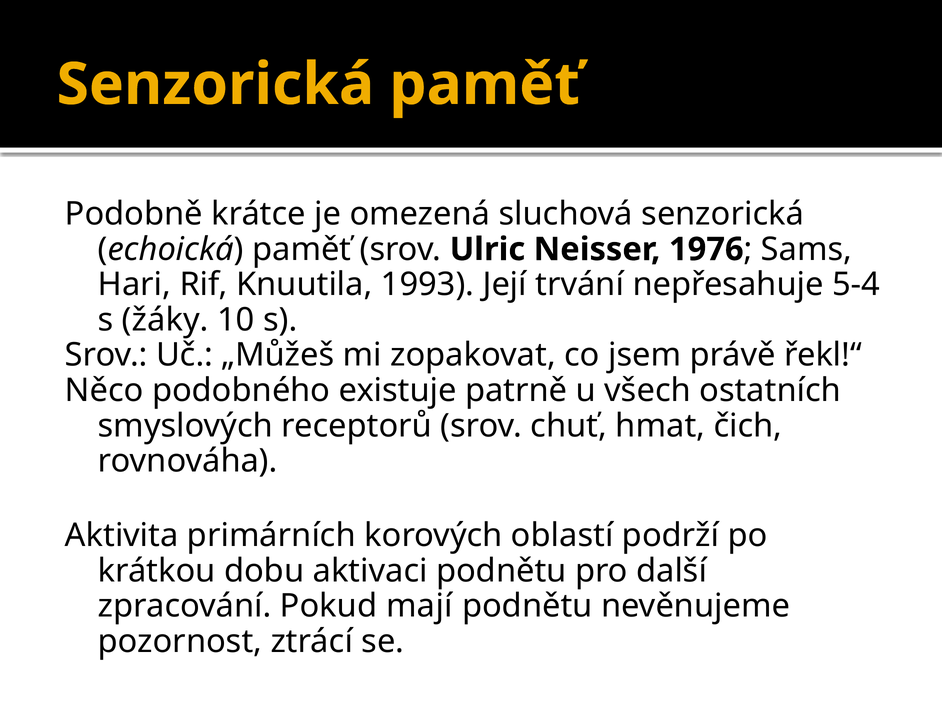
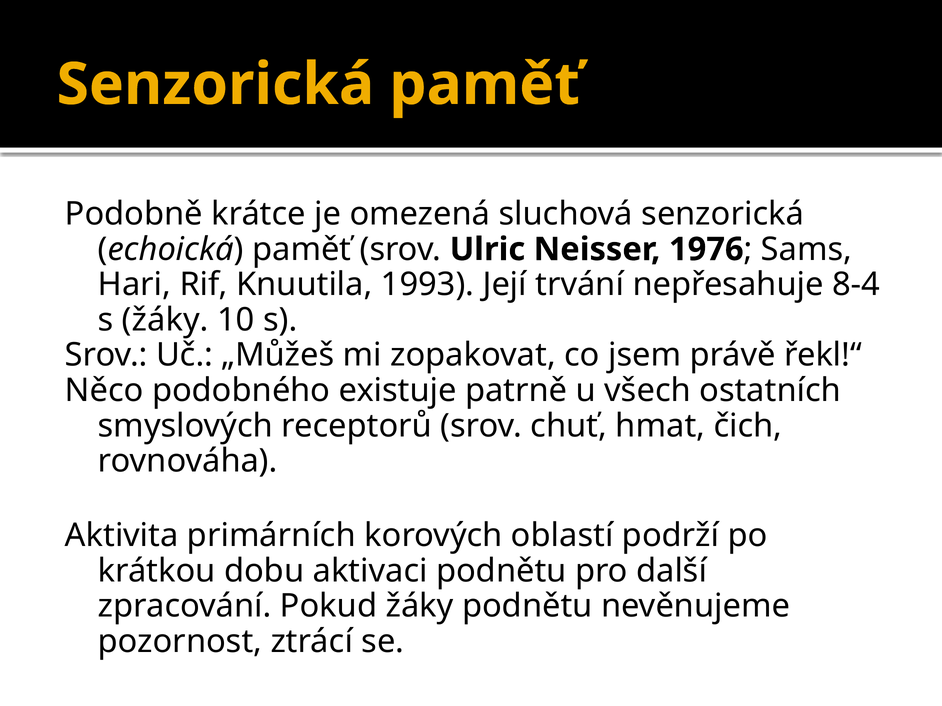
5-4: 5-4 -> 8-4 (856, 285)
Pokud mají: mají -> žáky (420, 607)
